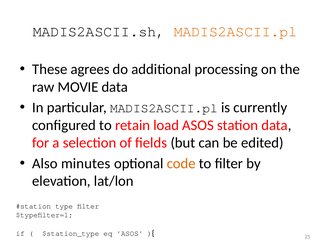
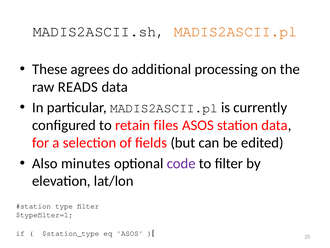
MOVIE: MOVIE -> READS (78, 87)
load: load -> files (166, 125)
code colour: orange -> purple (181, 163)
